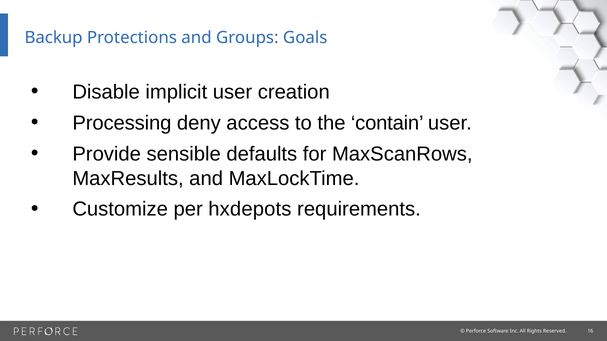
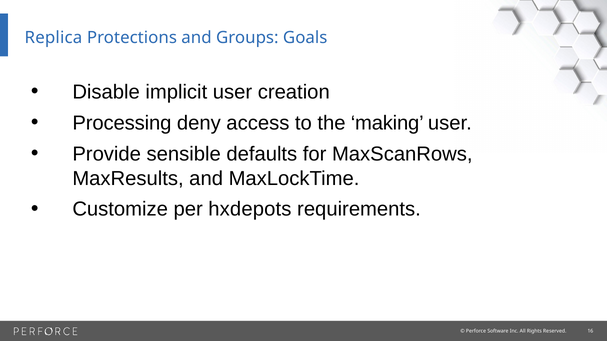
Backup: Backup -> Replica (53, 38)
contain: contain -> making (387, 123)
